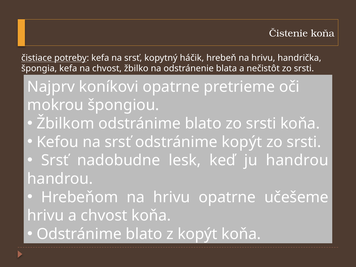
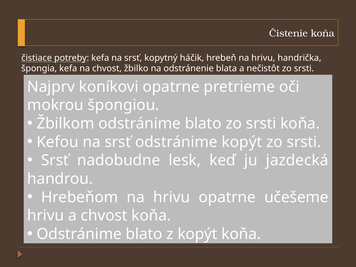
ju handrou: handrou -> jazdecká (297, 160)
